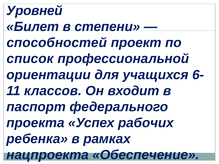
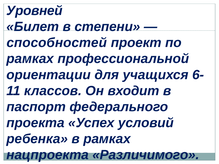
список: список -> рамках (30, 59)
рабочих: рабочих -> условий (146, 123)
Обеспечение: Обеспечение -> Различимого (146, 155)
